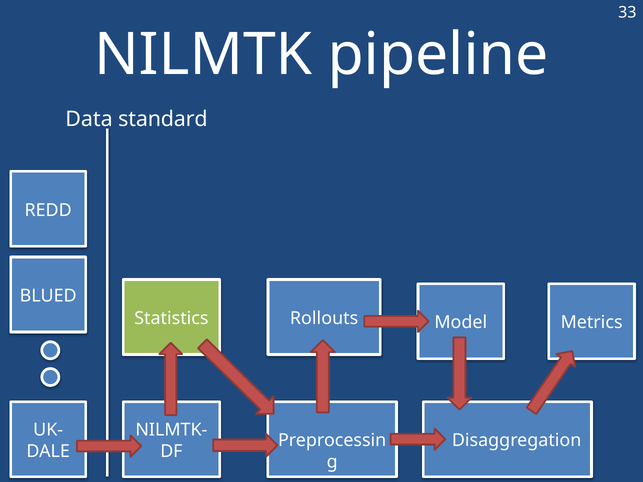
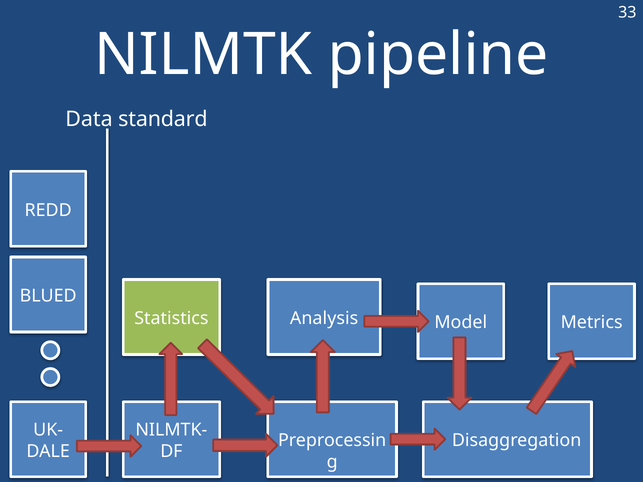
Rollouts: Rollouts -> Analysis (324, 318)
